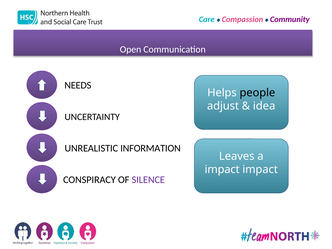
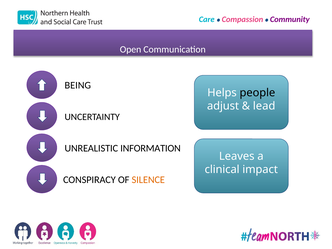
NEEDS: NEEDS -> BEING (78, 85)
idea: idea -> lead (264, 106)
impact: impact -> clinical (222, 169)
SILENCE colour: purple -> orange (148, 180)
